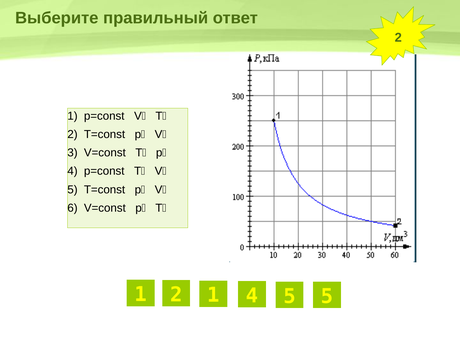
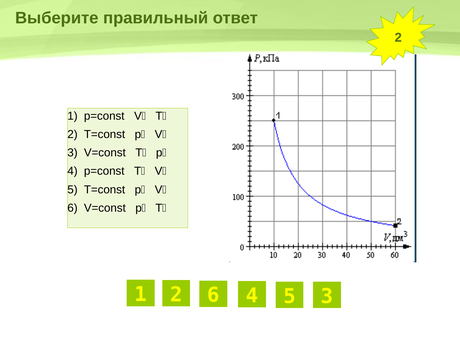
1 1: 1 -> 6 (213, 295)
2 5: 5 -> 3 (327, 296)
